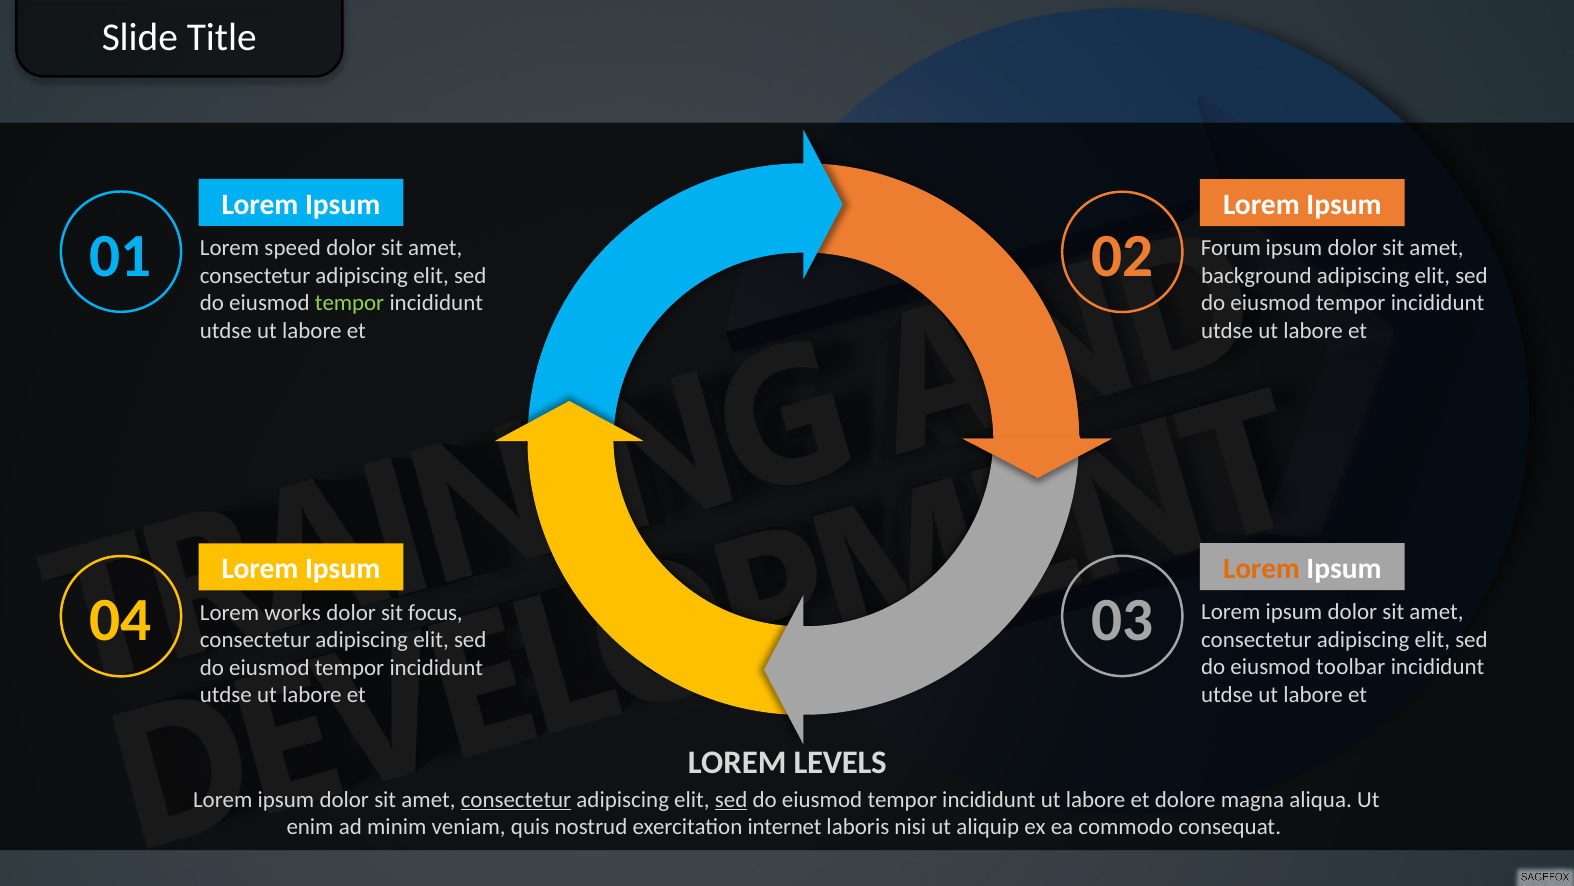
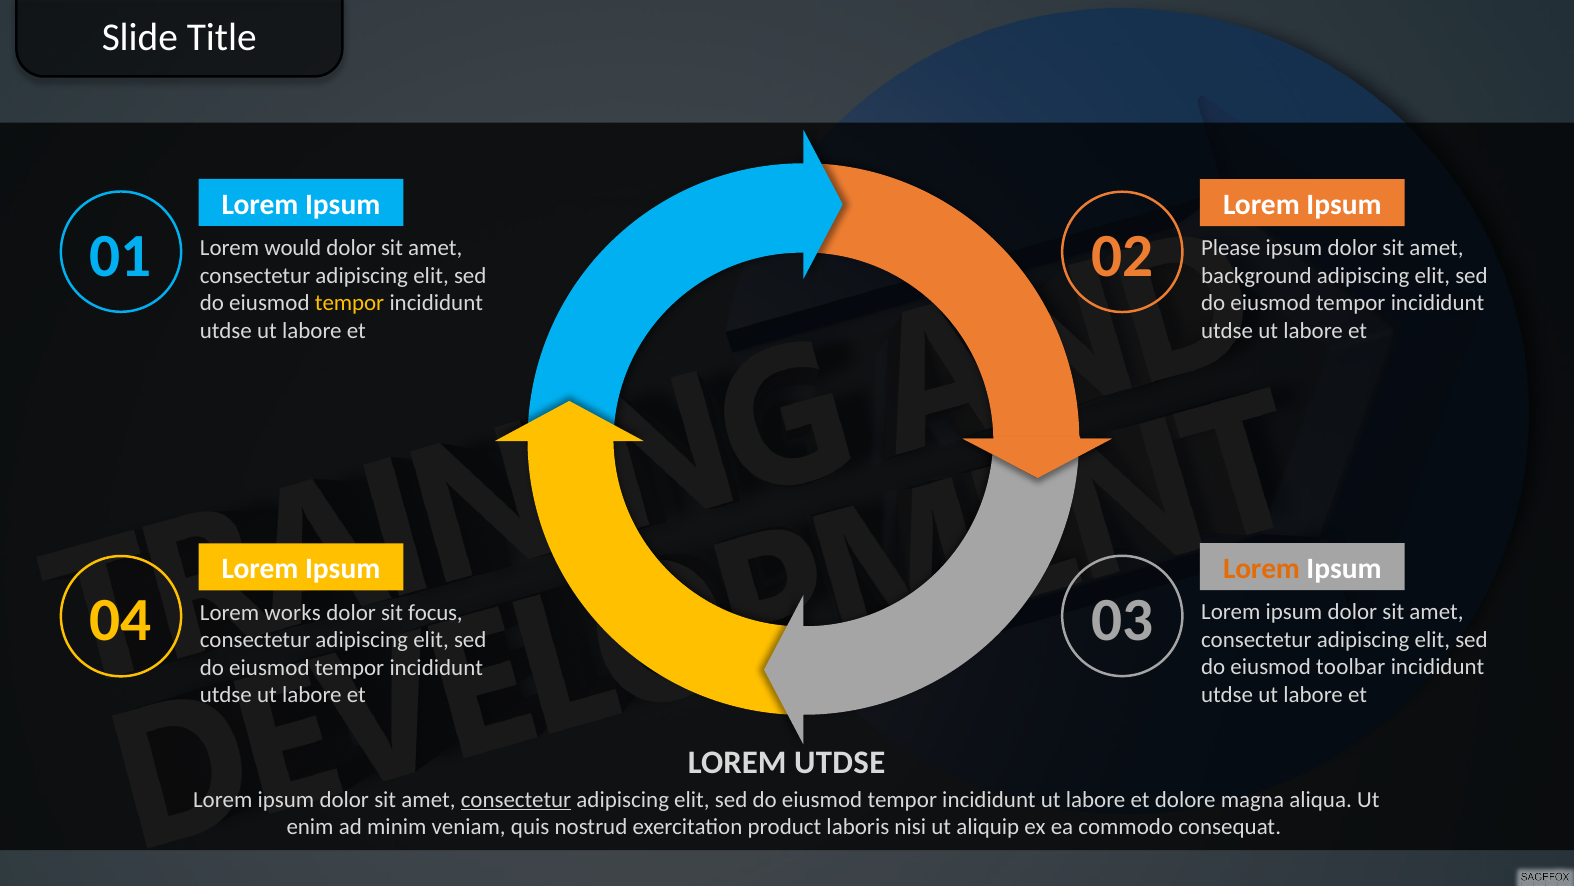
speed: speed -> would (293, 248)
Forum: Forum -> Please (1231, 248)
tempor colour: light green -> yellow (350, 303)
LOREM LEVELS: LEVELS -> UTDSE (840, 762)
sed underline: present -> none (731, 799)
internet: internet -> product (784, 827)
